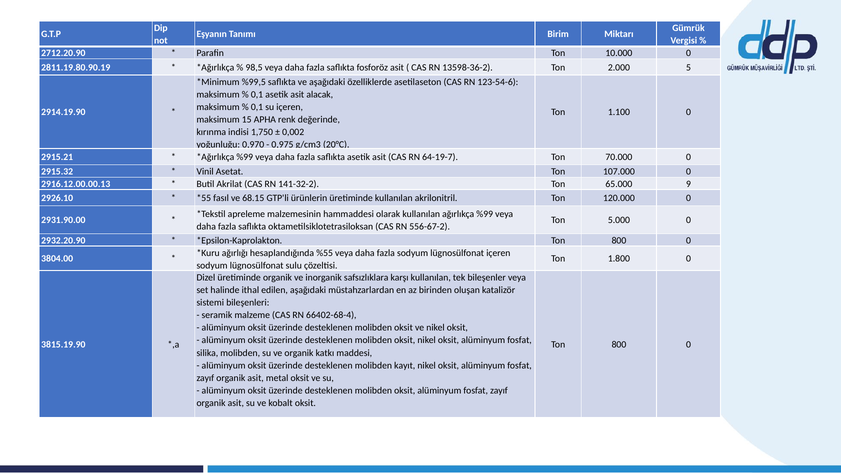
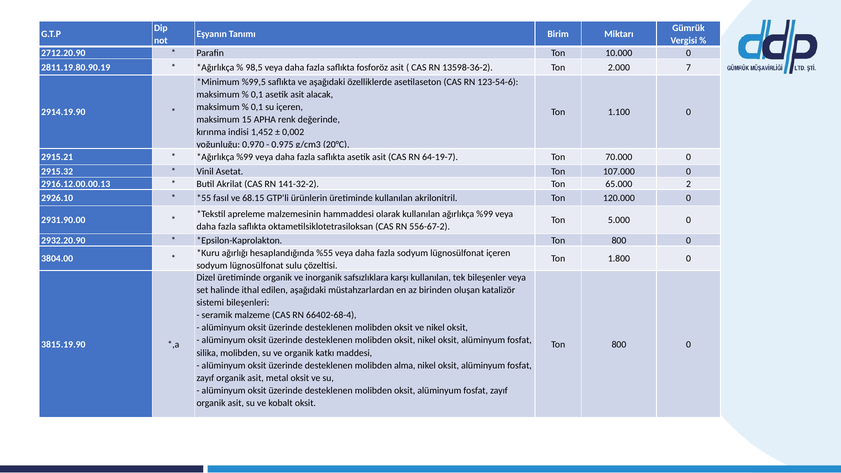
5: 5 -> 7 (689, 67)
1,750: 1,750 -> 1,452 (262, 132)
9: 9 -> 2 (689, 184)
kayıt: kayıt -> alma (405, 366)
